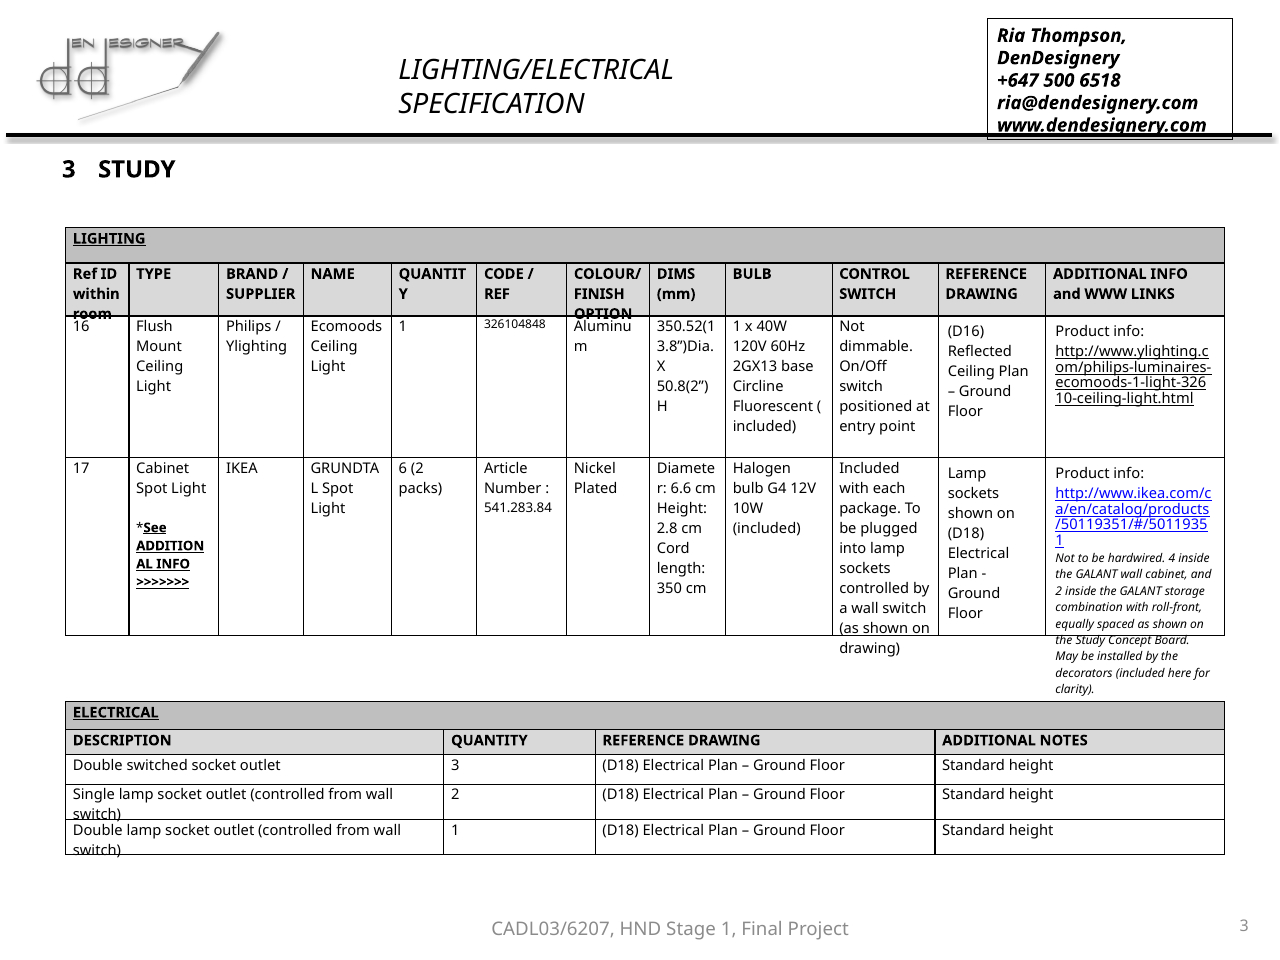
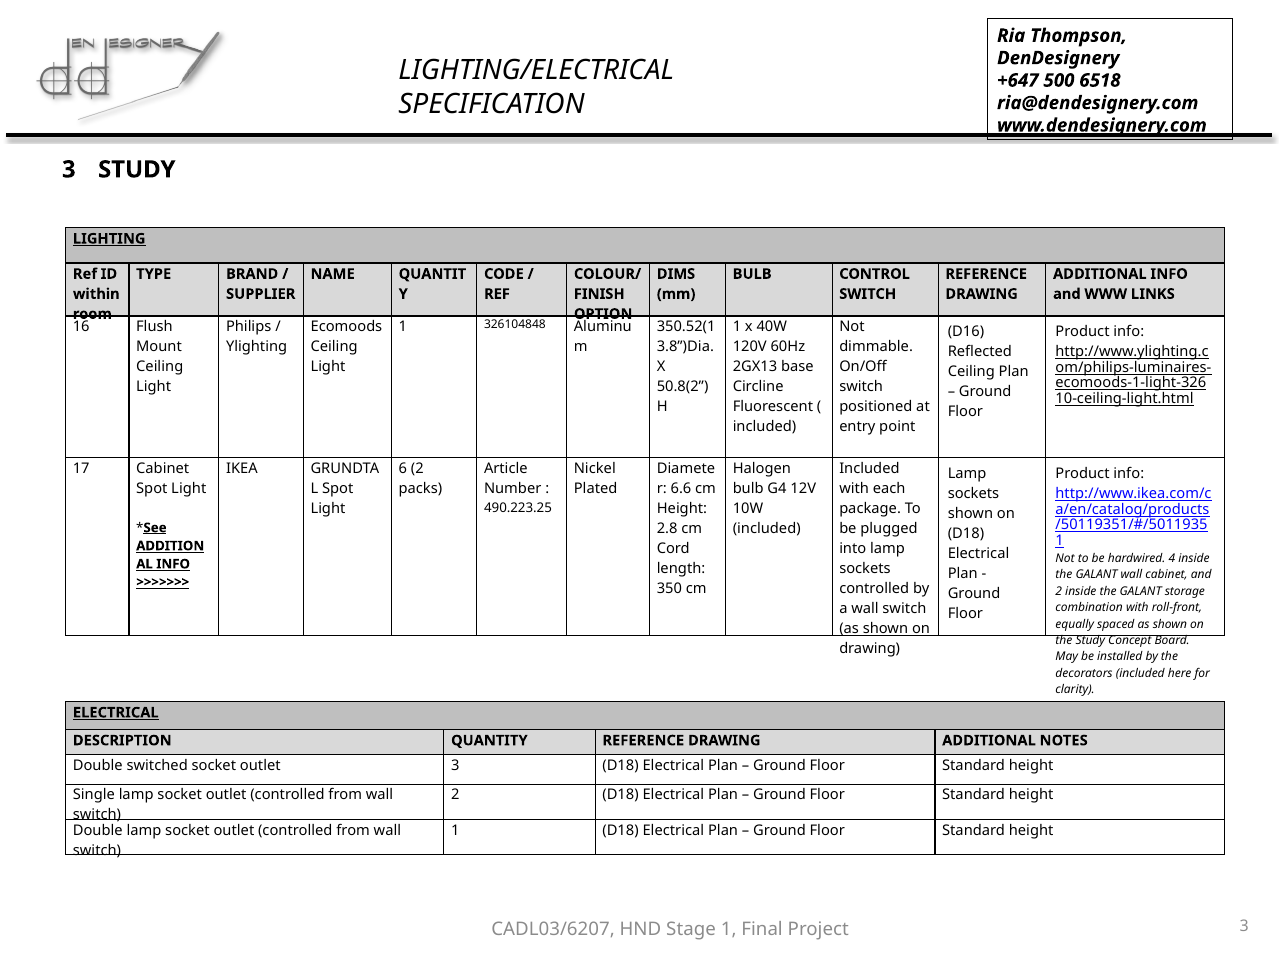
541.283.84: 541.283.84 -> 490.223.25 (518, 508)
